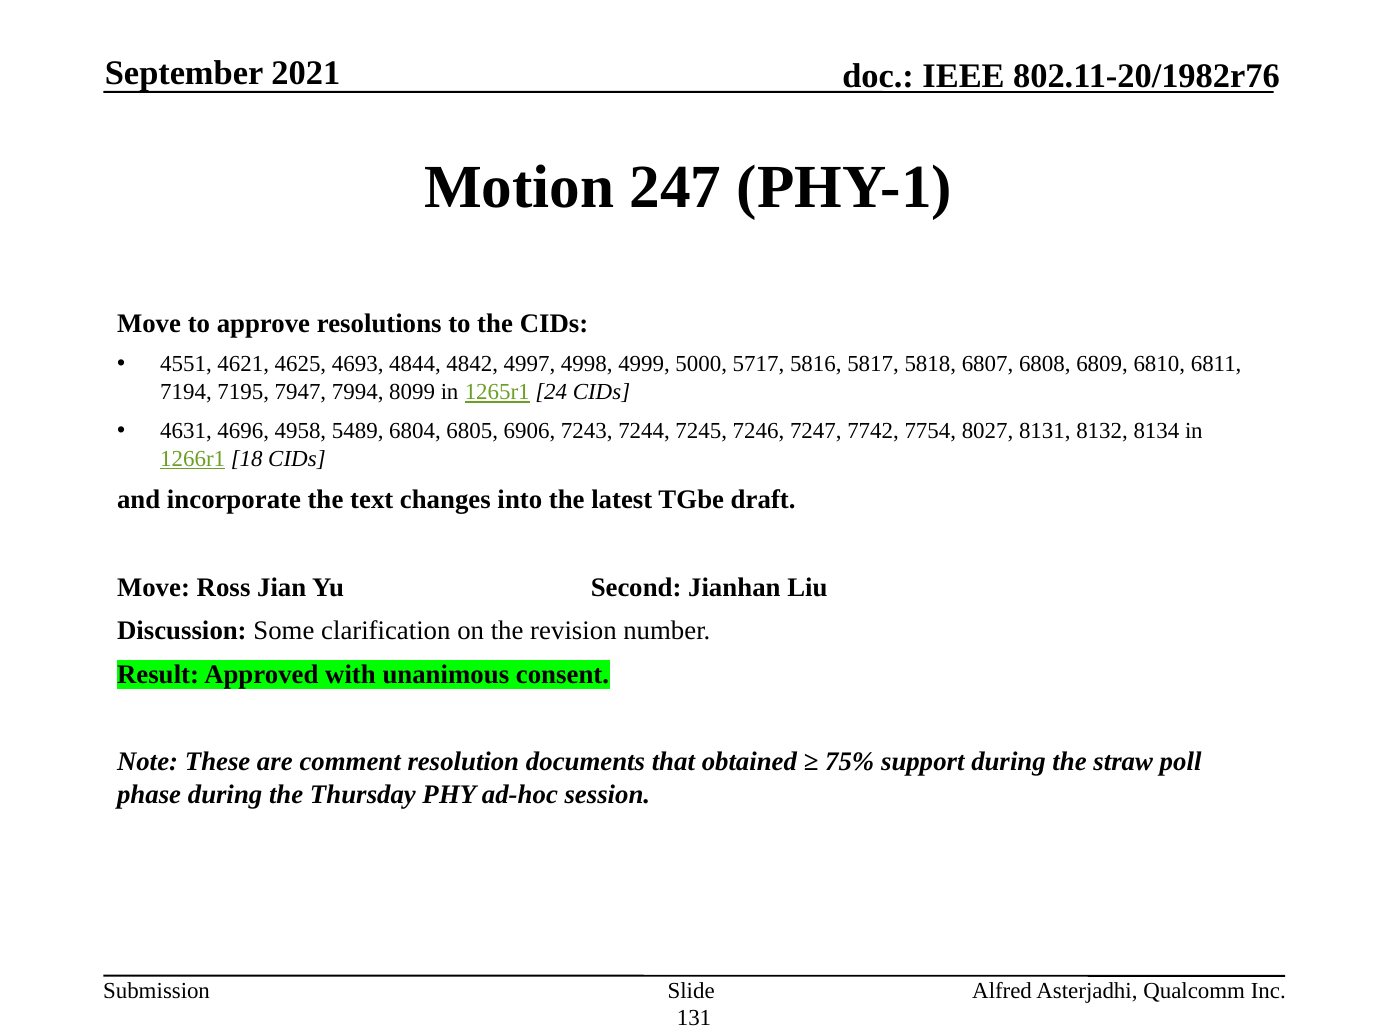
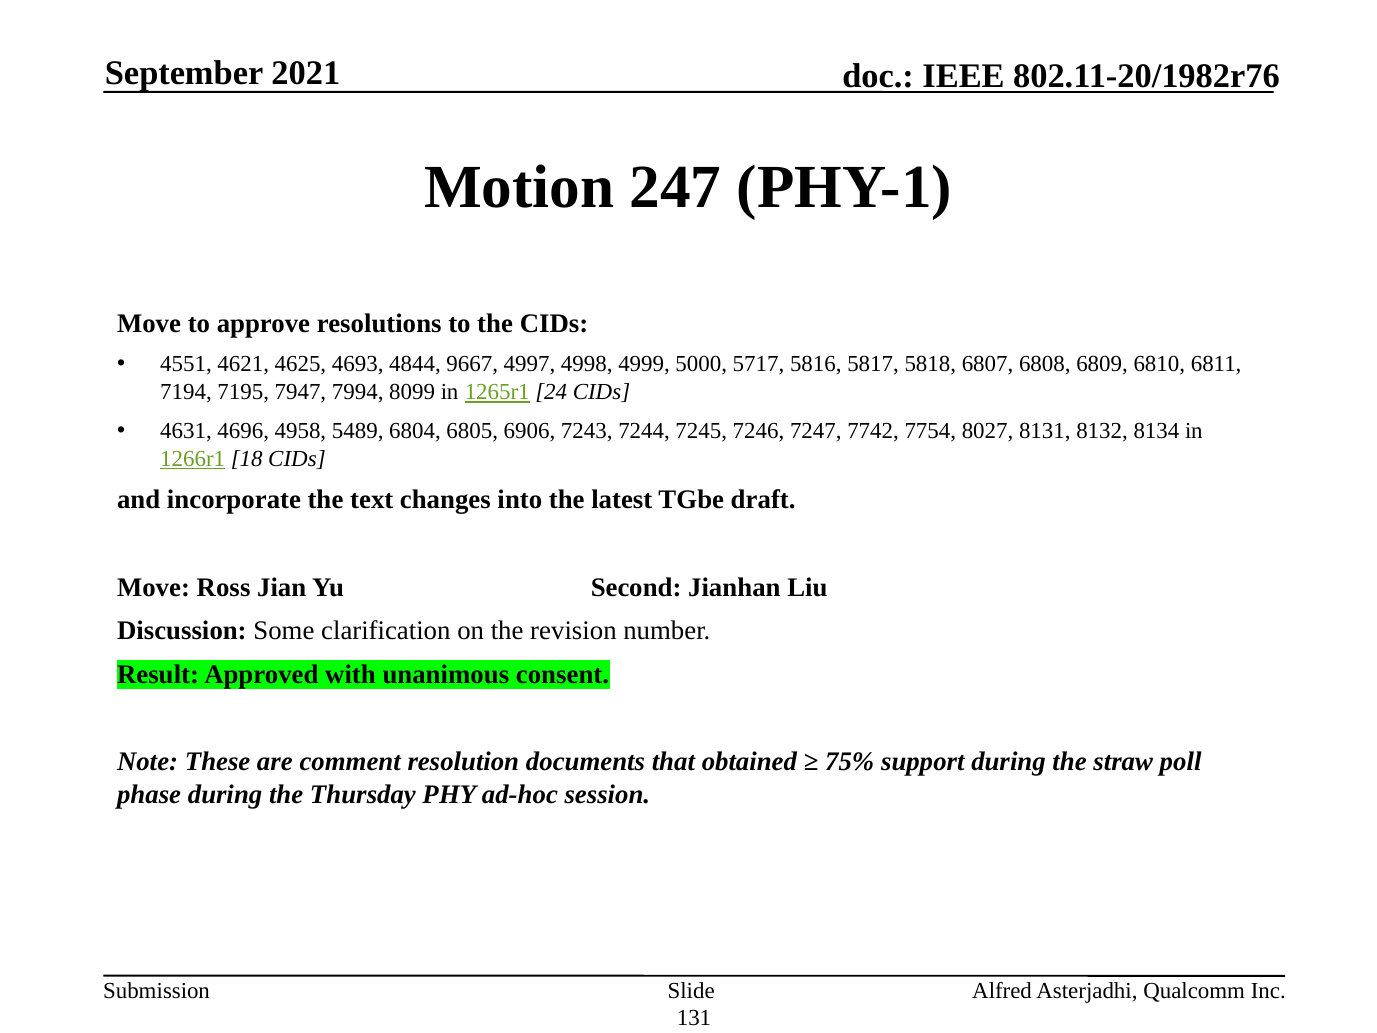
4842: 4842 -> 9667 (472, 364)
